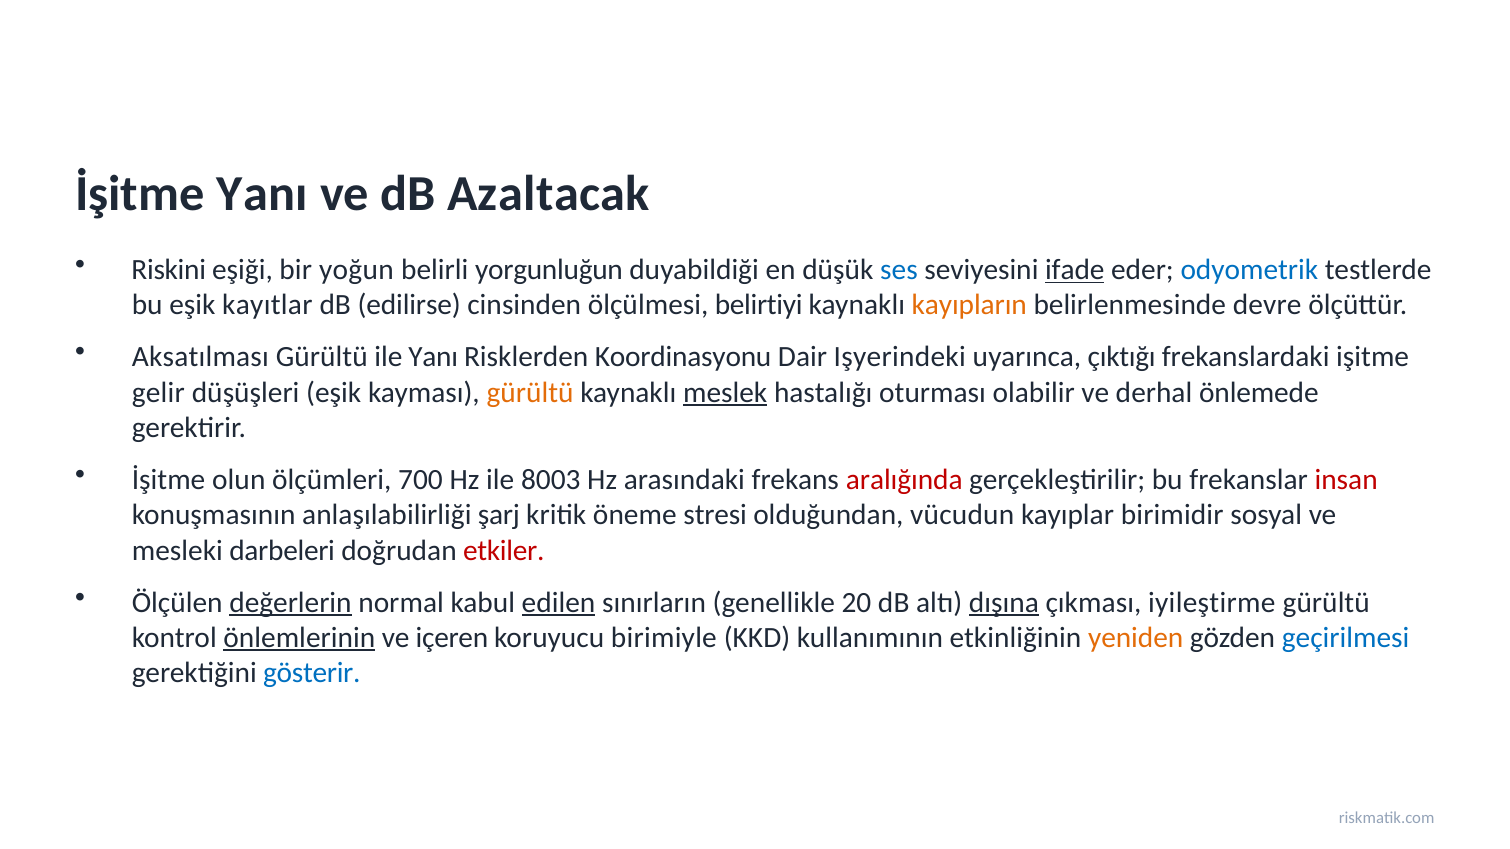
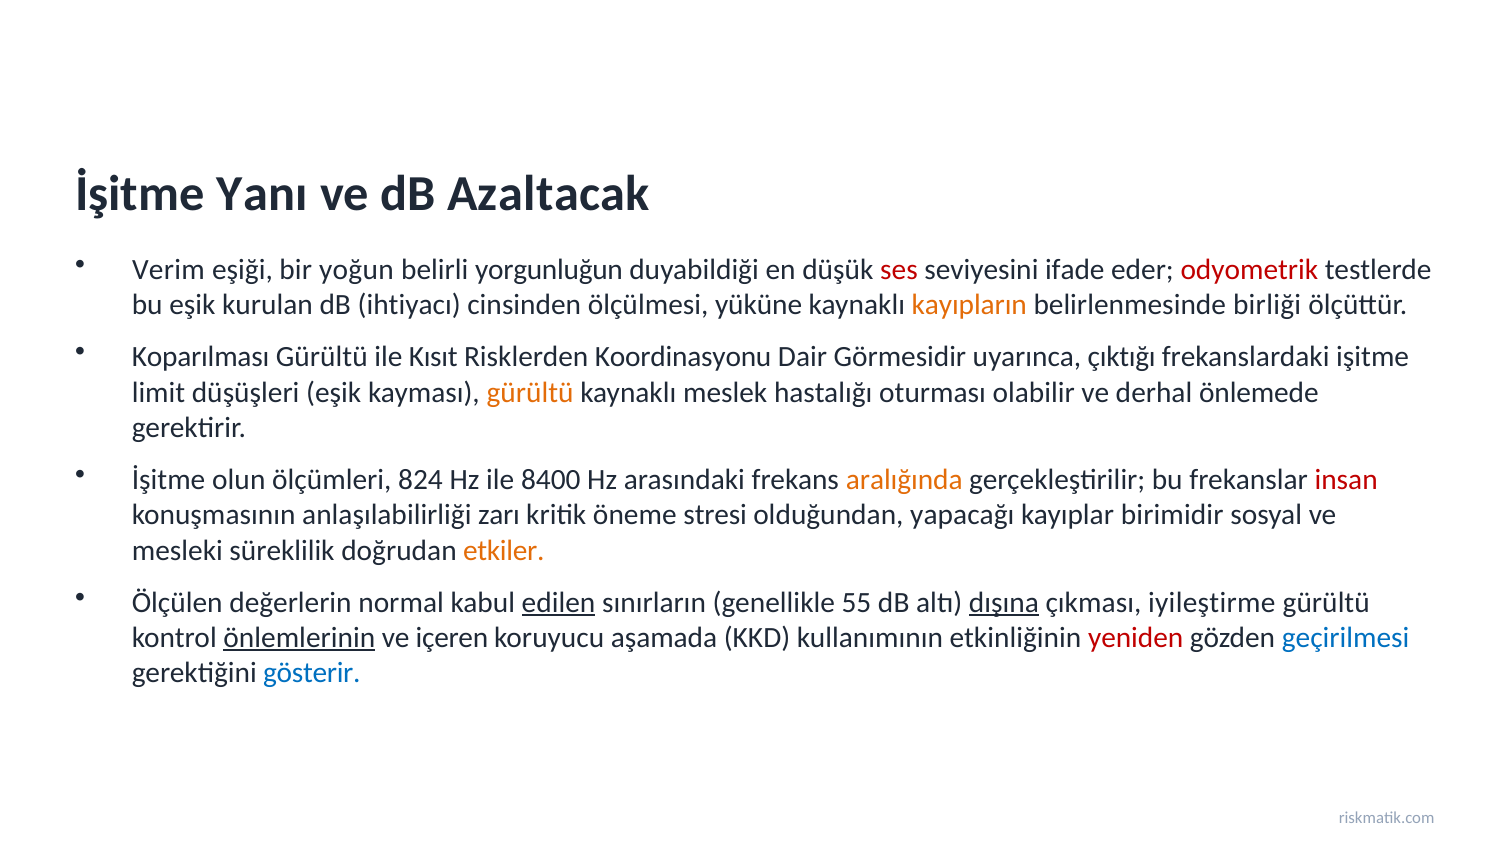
Riskini: Riskini -> Verim (168, 270)
ses colour: blue -> red (899, 270)
ifade underline: present -> none (1075, 270)
odyometrik colour: blue -> red (1249, 270)
kayıtlar: kayıtlar -> kurulan (268, 305)
edilirse: edilirse -> ihtiyacı (409, 305)
belirtiyi: belirtiyi -> yüküne (759, 305)
devre: devre -> birliği (1267, 305)
Aksatılması: Aksatılması -> Koparılması (201, 357)
ile Yanı: Yanı -> Kısıt (433, 357)
Işyerindeki: Işyerindeki -> Görmesidir (900, 357)
gelir: gelir -> limit (158, 393)
meslek underline: present -> none (725, 393)
700: 700 -> 824 (420, 480)
8003: 8003 -> 8400 (551, 480)
aralığında colour: red -> orange (904, 480)
şarj: şarj -> zarı (499, 515)
vücudun: vücudun -> yapacağı (962, 515)
darbeleri: darbeleri -> süreklilik (282, 551)
etkiler colour: red -> orange (504, 551)
değerlerin underline: present -> none (291, 603)
20: 20 -> 55 (856, 603)
birimiyle: birimiyle -> aşamada (664, 638)
yeniden colour: orange -> red (1136, 638)
